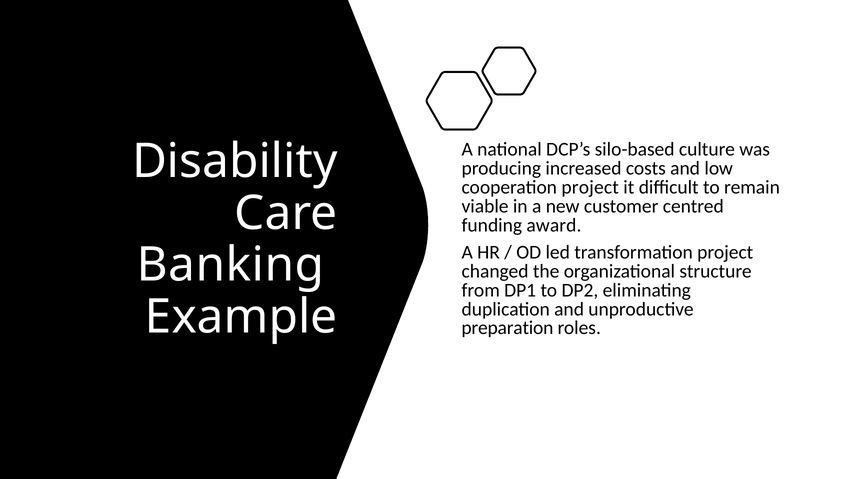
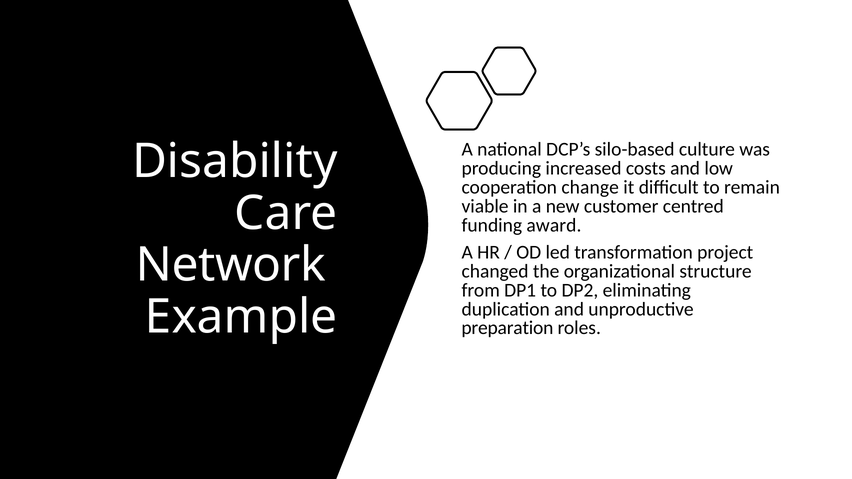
cooperation project: project -> change (590, 187)
Banking: Banking -> Network (231, 265)
